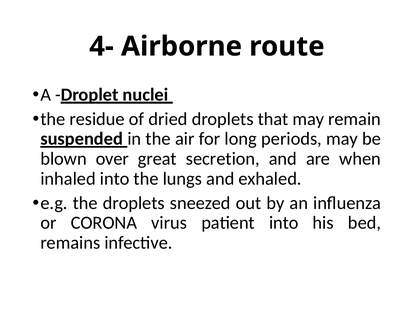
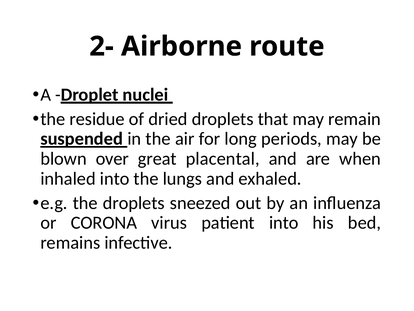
4-: 4- -> 2- (102, 46)
secretion: secretion -> placental (223, 159)
